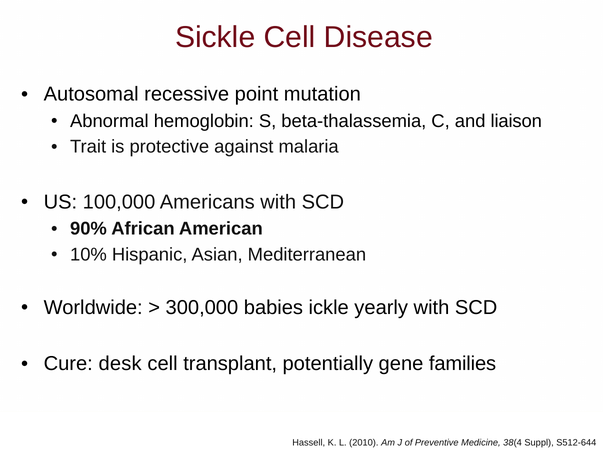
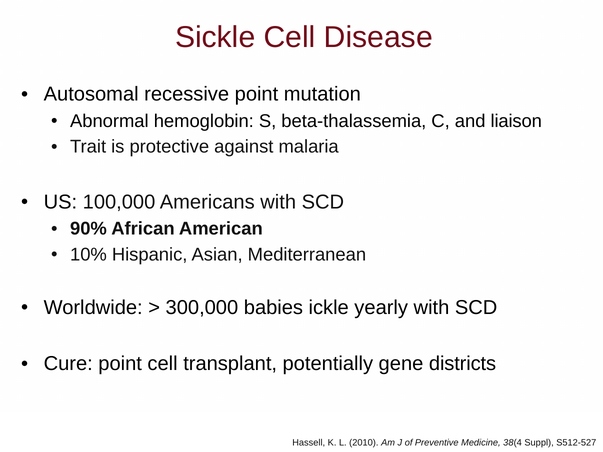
Cure desk: desk -> point (120, 364)
families: families -> districts (463, 364)
S512-644: S512-644 -> S512-527 (576, 443)
